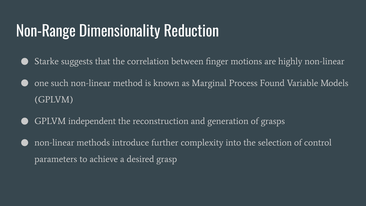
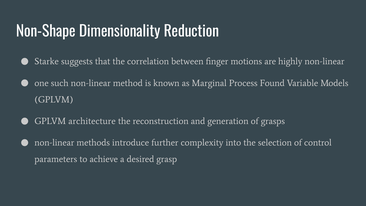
Non-Range: Non-Range -> Non-Shape (46, 32)
independent: independent -> architecture (92, 121)
